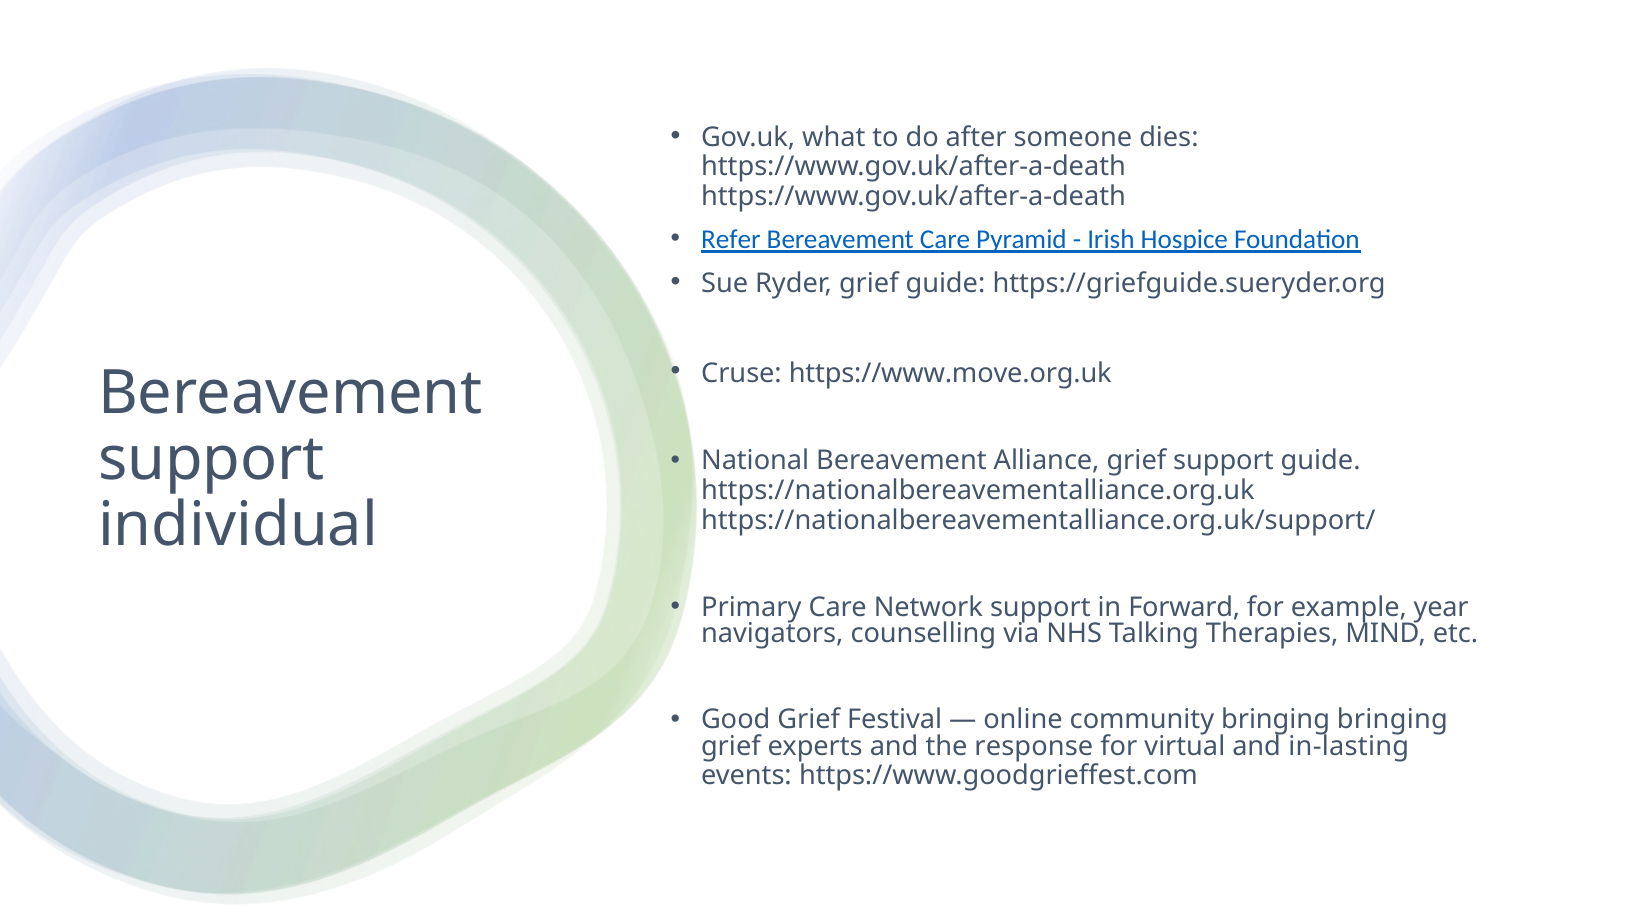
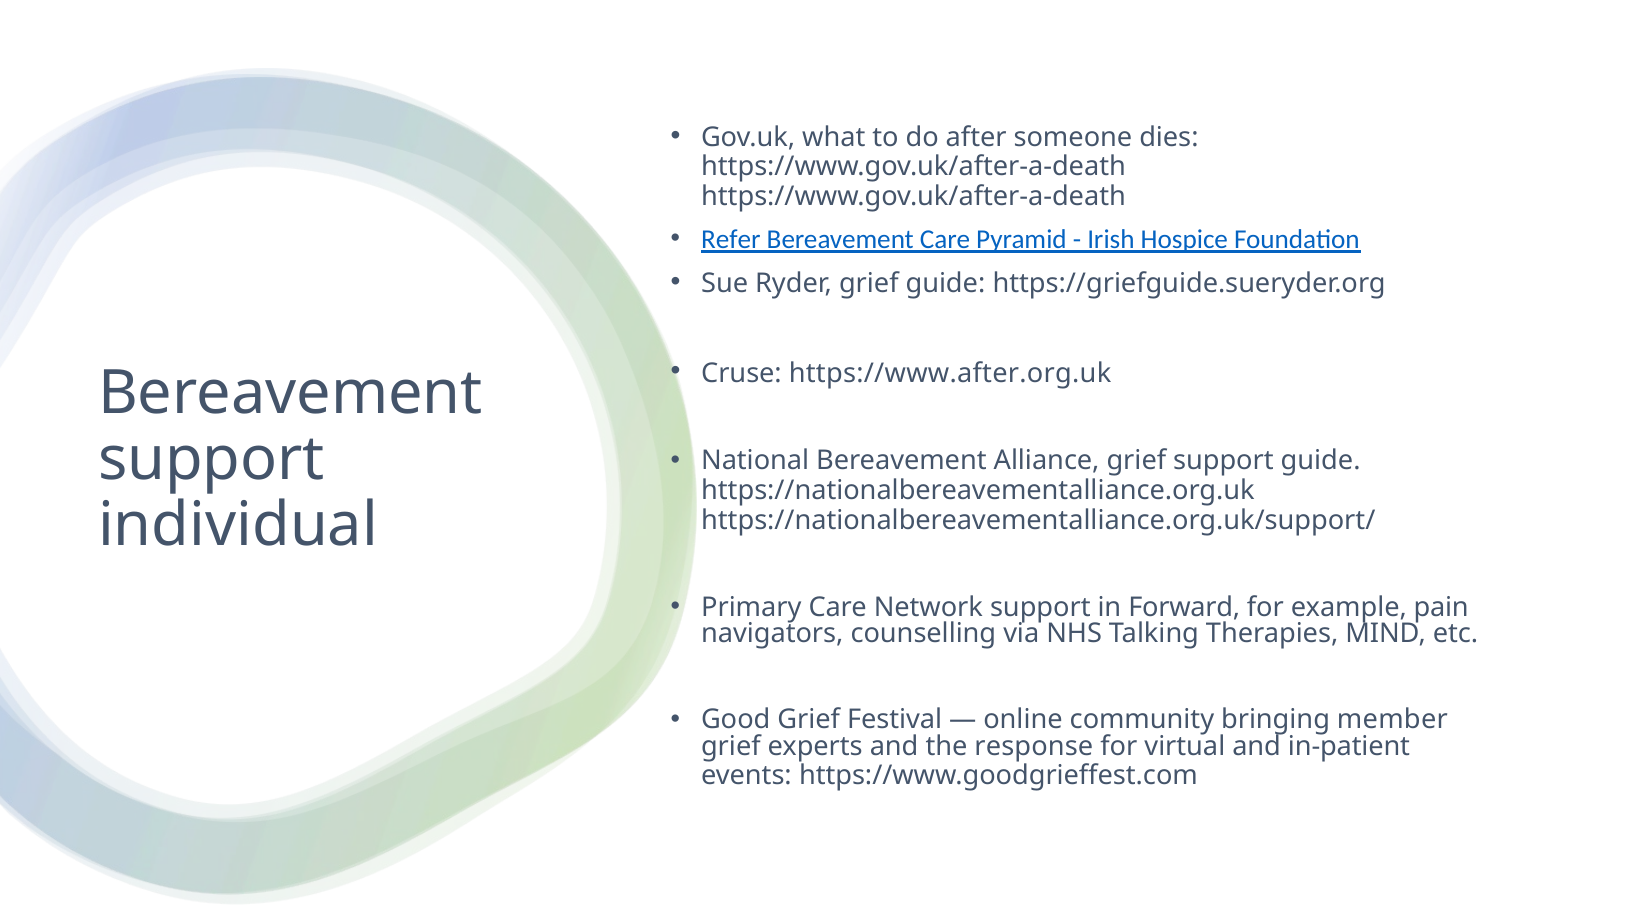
https://www.move.org.uk: https://www.move.org.uk -> https://www.after.org.uk (950, 374)
year: year -> pain (1441, 607)
bringing bringing: bringing -> member (1392, 720)
in-lasting: in-lasting -> in-patient (1349, 747)
